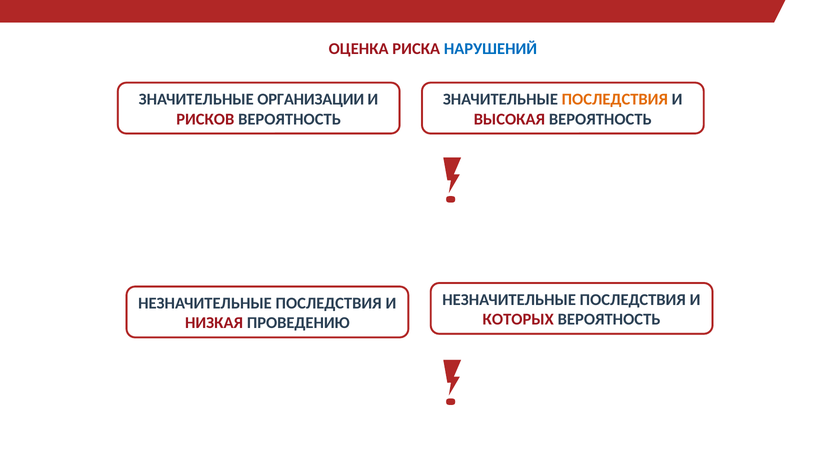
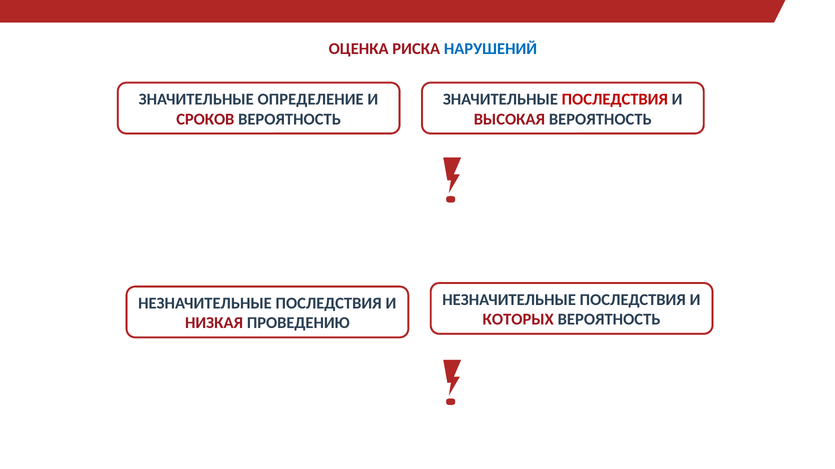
ОРГАНИЗАЦИИ: ОРГАНИЗАЦИИ -> ОПРЕДЕЛЕНИЕ (311, 99)
ПОСЛЕДСТВИЯ colour: orange -> red (615, 99)
РИСКОВ: РИСКОВ -> СРОКОВ (205, 119)
